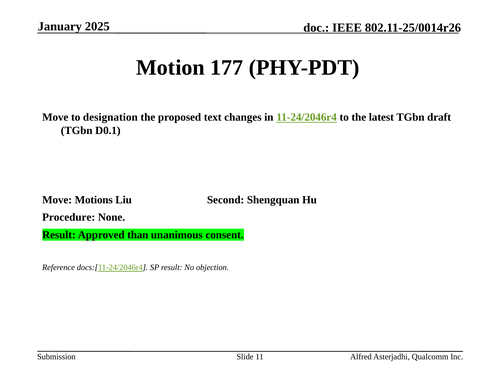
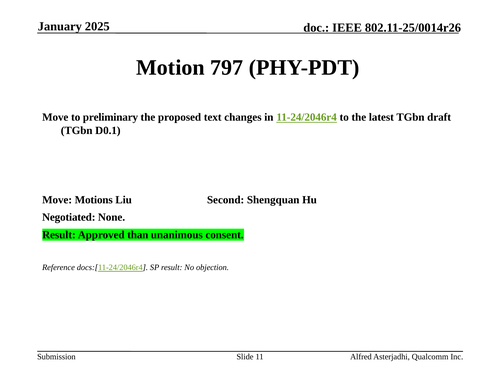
177: 177 -> 797 (227, 68)
designation: designation -> preliminary (110, 117)
Procedure: Procedure -> Negotiated (69, 217)
